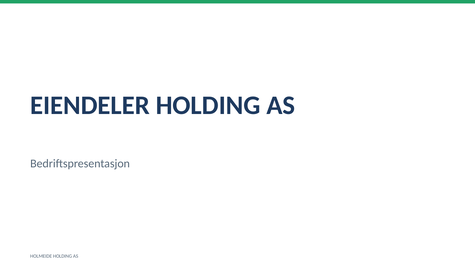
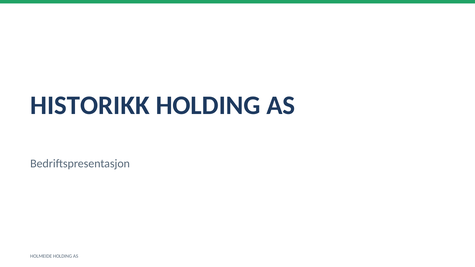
EIENDELER: EIENDELER -> HISTORIKK (90, 105)
